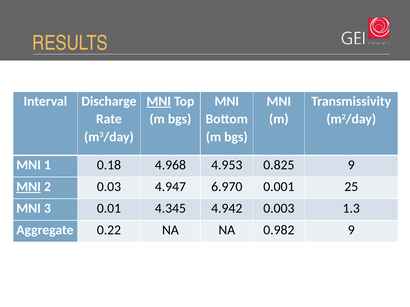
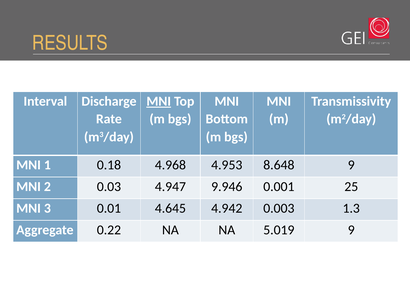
0.825: 0.825 -> 8.648 (279, 165)
MNI underline: present -> none (29, 187)
6.970: 6.970 -> 9.946 (227, 187)
4.345: 4.345 -> 4.645 (170, 209)
0.982: 0.982 -> 5.019 (279, 230)
